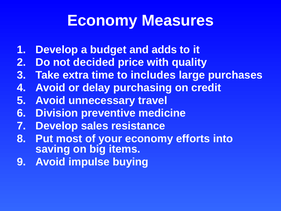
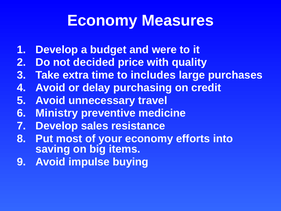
adds: adds -> were (164, 50)
Division: Division -> Ministry (57, 113)
